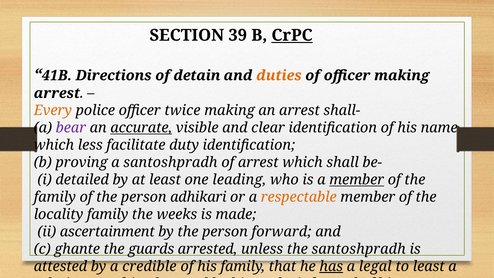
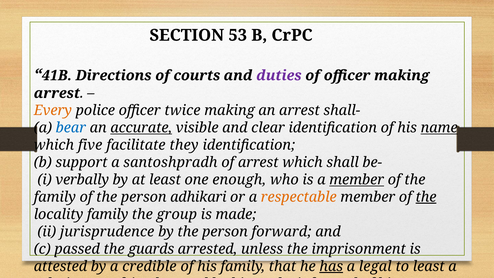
39: 39 -> 53 (238, 35)
CrPC underline: present -> none (292, 35)
detain: detain -> courts (197, 75)
duties colour: orange -> purple (279, 75)
bear colour: purple -> blue (71, 128)
name underline: none -> present (439, 128)
less: less -> five (90, 145)
duty: duty -> they (184, 145)
proving: proving -> support (82, 162)
detailed: detailed -> verbally (82, 180)
leading: leading -> enough (239, 180)
the underline: none -> present (426, 197)
weeks: weeks -> group (177, 214)
ascertainment: ascertainment -> jurisprudence (107, 232)
ghante: ghante -> passed (77, 249)
the santoshpradh: santoshpradh -> imprisonment (359, 249)
